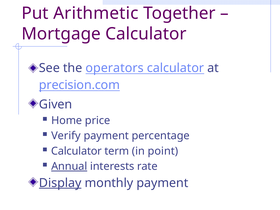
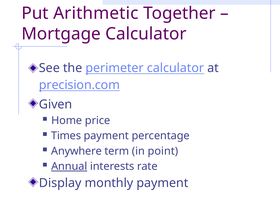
operators: operators -> perimeter (115, 68)
Verify: Verify -> Times (66, 136)
Calculator: Calculator -> Anywhere (76, 151)
Display underline: present -> none (60, 183)
